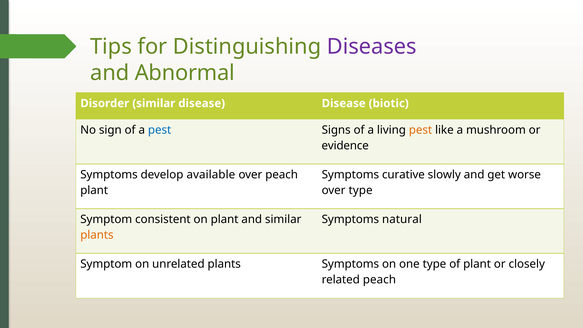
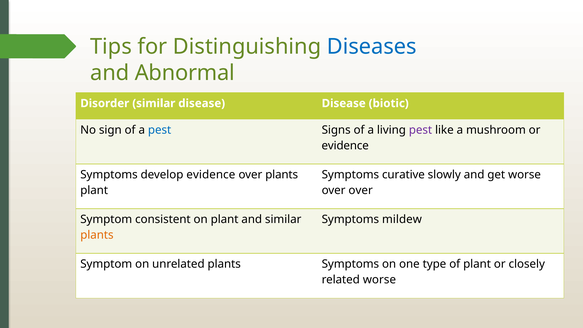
Diseases colour: purple -> blue (372, 47)
pest colour: orange -> purple (421, 130)
develop available: available -> evidence (211, 175)
over peach: peach -> plants (282, 175)
over type: type -> over (361, 190)
natural: natural -> mildew (402, 219)
related peach: peach -> worse (379, 280)
